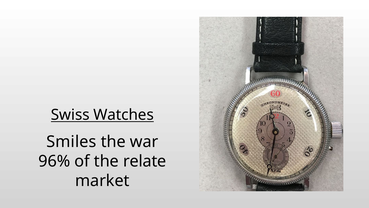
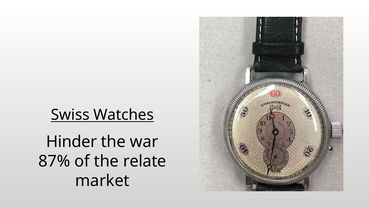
Smiles: Smiles -> Hinder (72, 142)
96%: 96% -> 87% (54, 161)
